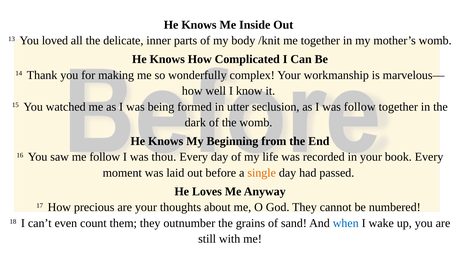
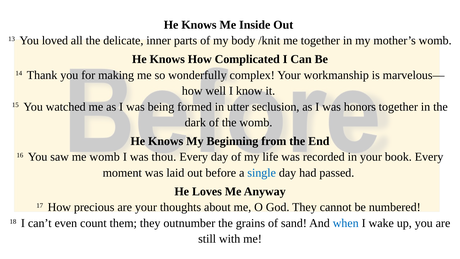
was follow: follow -> honors (360, 107)
me follow: follow -> womb (105, 157)
single colour: orange -> blue (262, 173)
